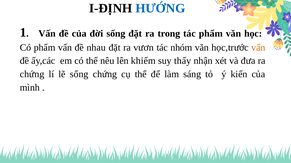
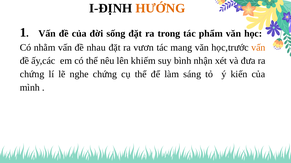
HƯỚNG colour: blue -> orange (160, 8)
Có phẩm: phẩm -> nhằm (45, 48)
nhóm: nhóm -> mang (181, 48)
thấy: thấy -> bình (183, 61)
lẽ sống: sống -> nghe (79, 74)
